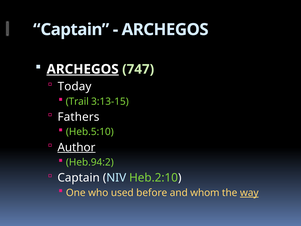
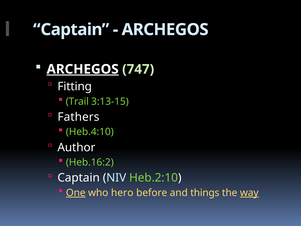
Today: Today -> Fitting (75, 86)
Heb.5:10: Heb.5:10 -> Heb.4:10 (90, 132)
Author underline: present -> none (76, 147)
Heb.94:2: Heb.94:2 -> Heb.16:2 (90, 162)
One underline: none -> present (76, 193)
used: used -> hero (122, 193)
whom: whom -> things (205, 193)
